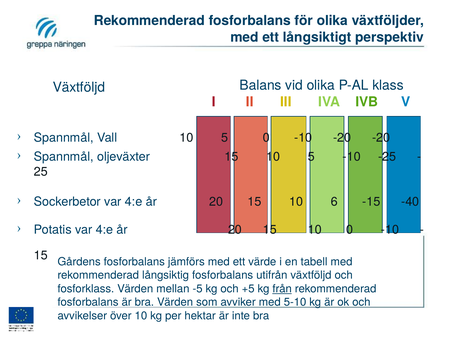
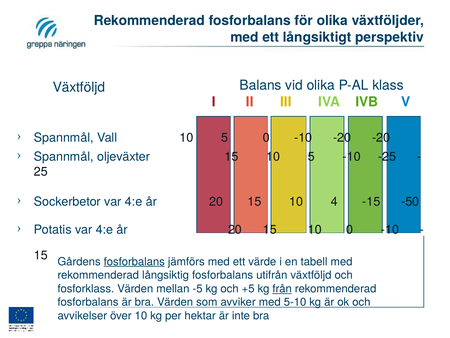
6: 6 -> 4 (334, 201)
-40: -40 -> -50 (410, 201)
fosforbalans underline: none -> present (134, 261)
